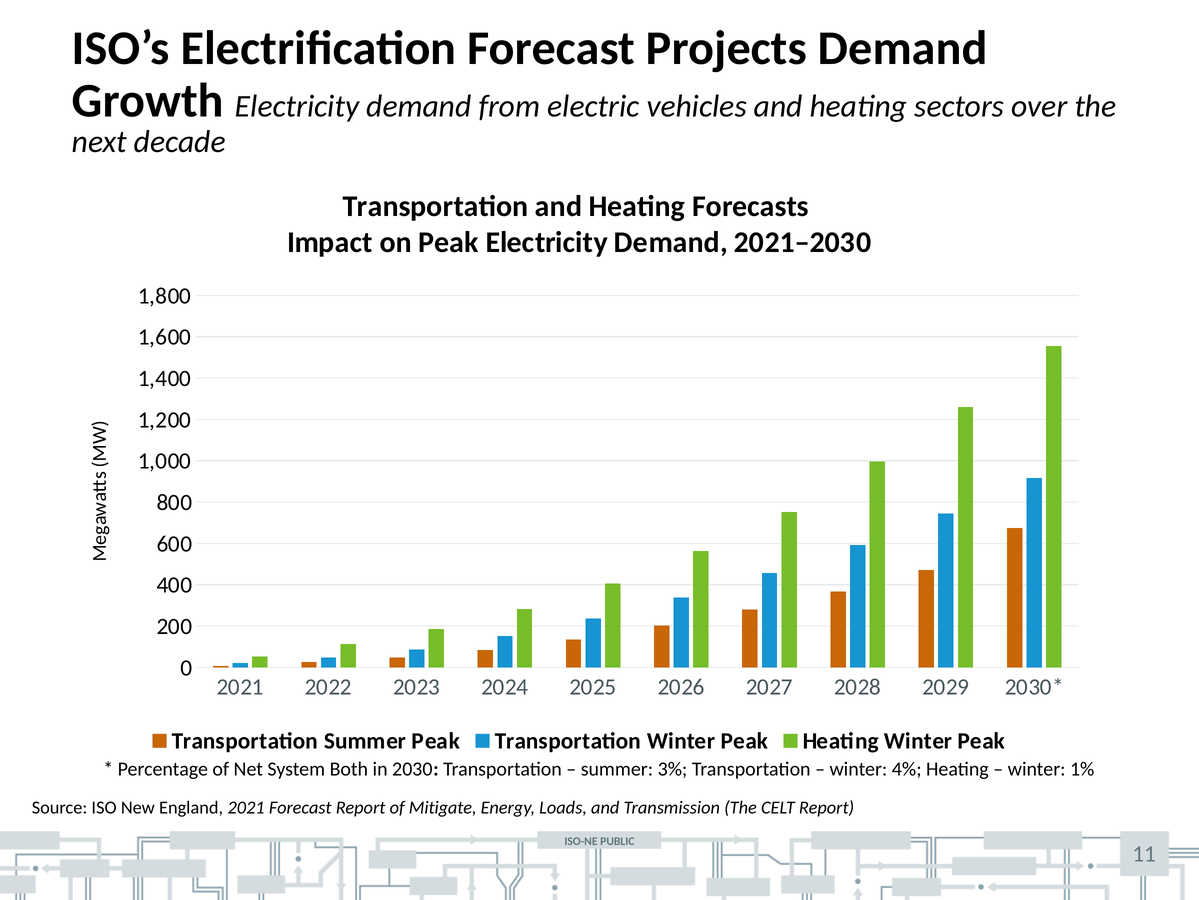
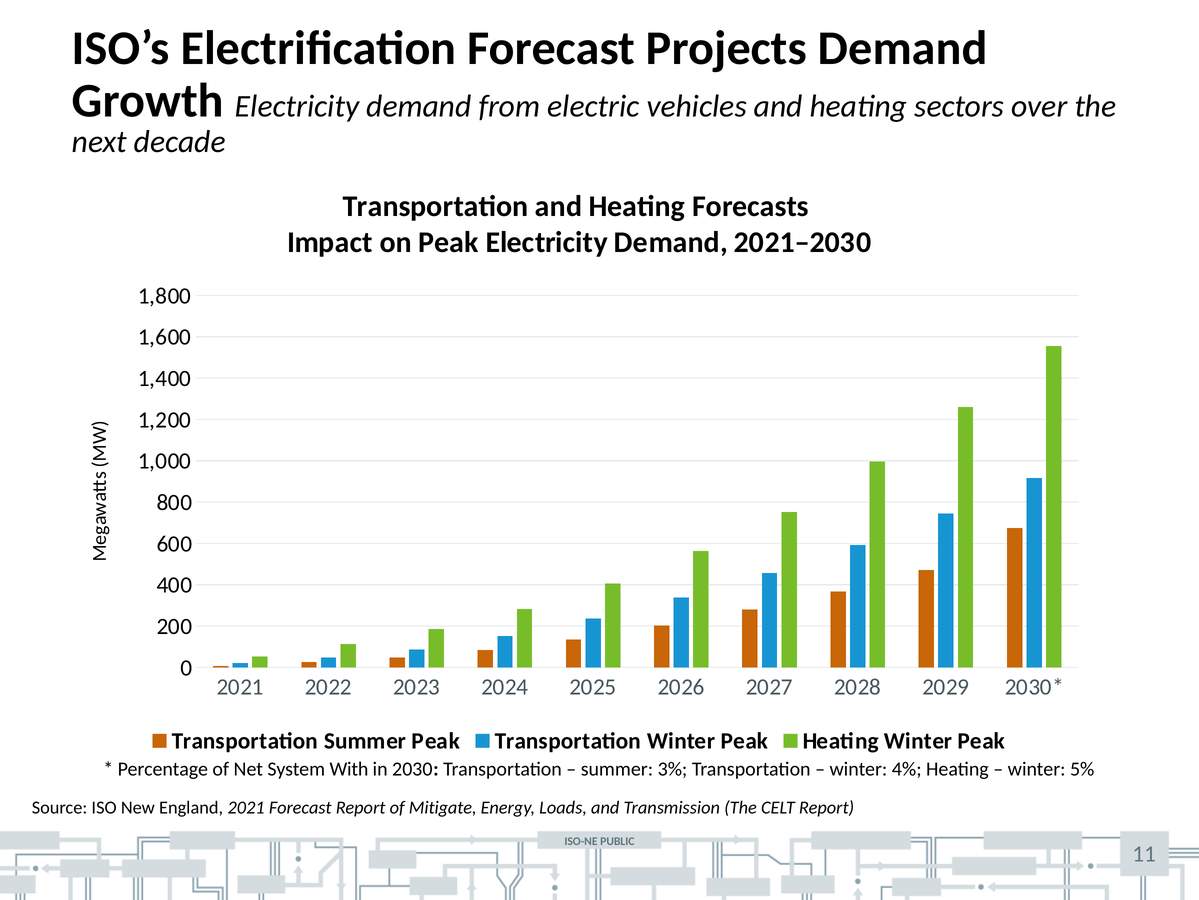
Both: Both -> With (349, 769)
1%: 1% -> 5% (1082, 769)
